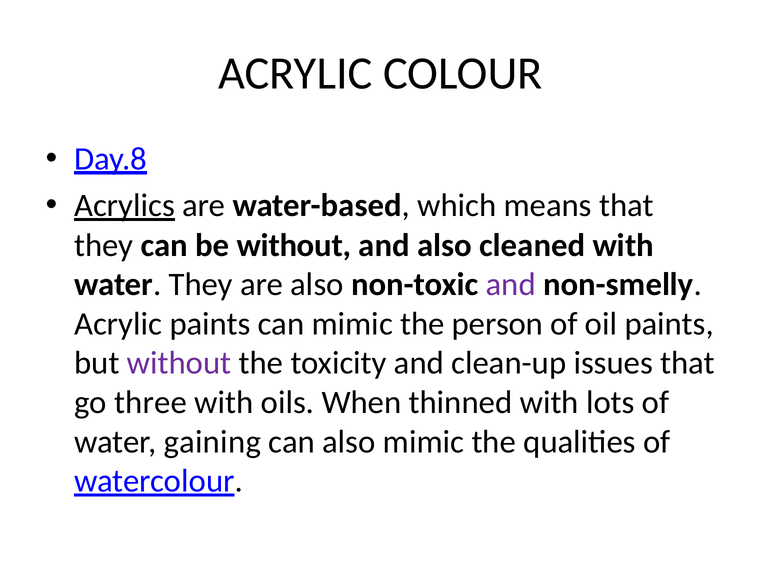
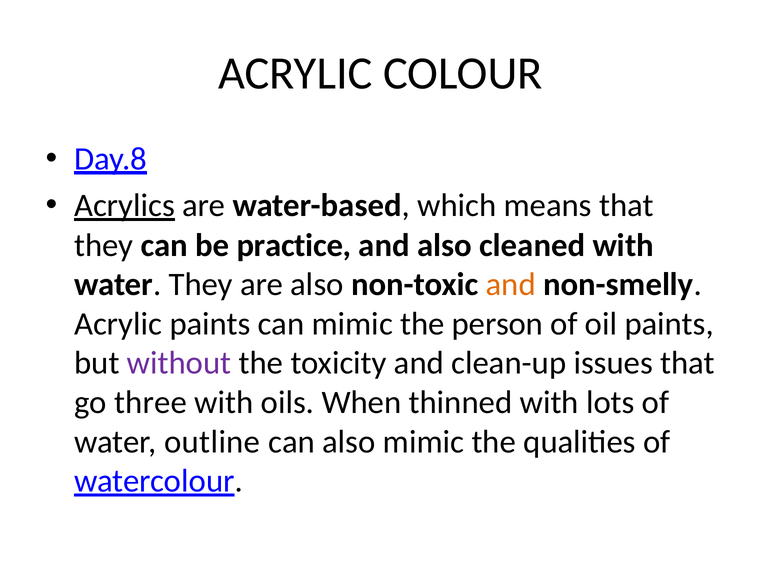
be without: without -> practice (294, 246)
and colour: purple -> orange (511, 285)
gaining: gaining -> outline (212, 442)
